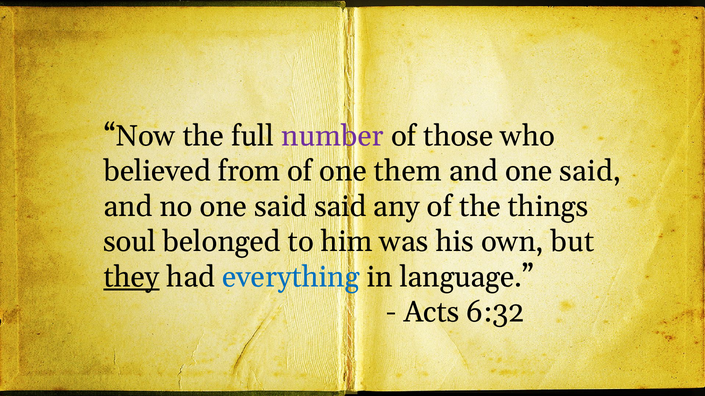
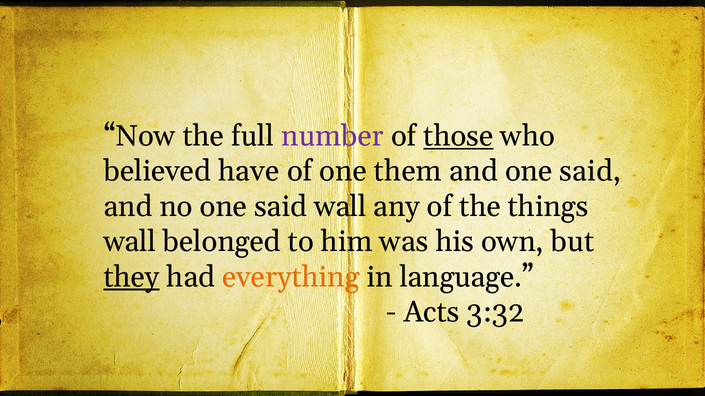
those underline: none -> present (458, 136)
from: from -> have (249, 172)
said said: said -> wall (340, 207)
soul: soul -> wall (130, 242)
everything colour: blue -> orange (291, 277)
6:32: 6:32 -> 3:32 (496, 313)
